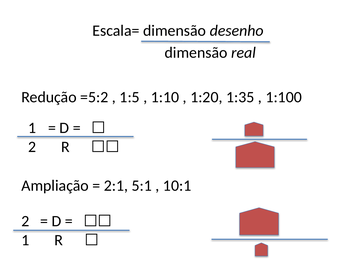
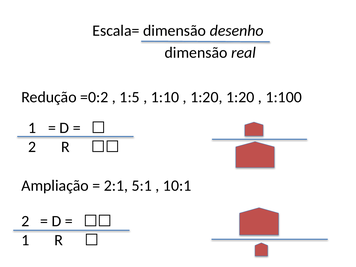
=5:2: =5:2 -> =0:2 (94, 97)
1:20 1:35: 1:35 -> 1:20 (240, 97)
